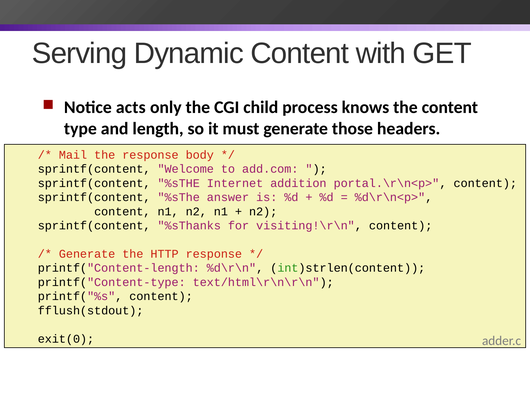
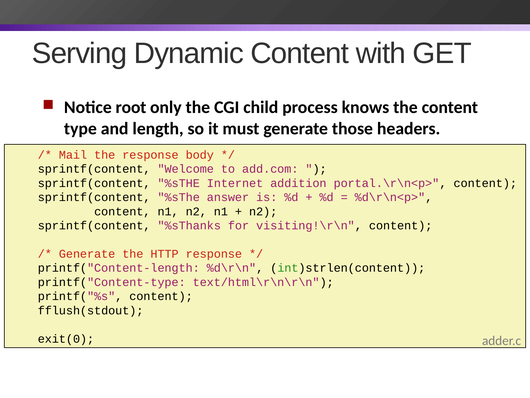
acts: acts -> root (131, 107)
